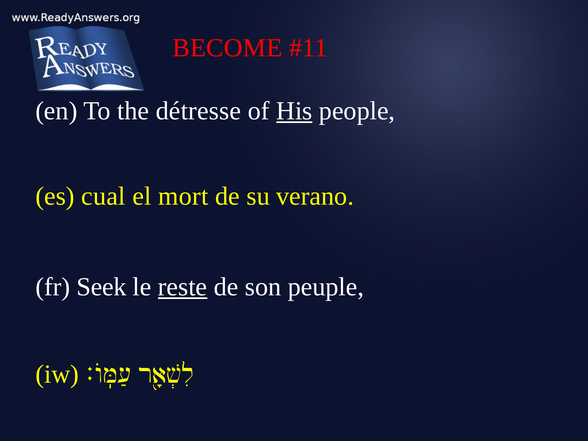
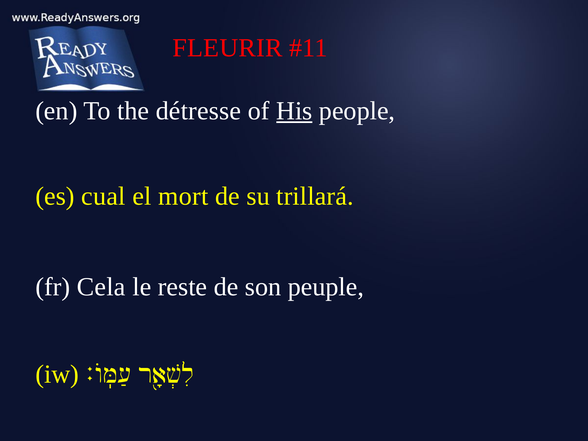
BECOME: BECOME -> FLEURIR (227, 48)
verano: verano -> trillará (315, 196)
Seek: Seek -> Cela (101, 287)
reste underline: present -> none (183, 287)
